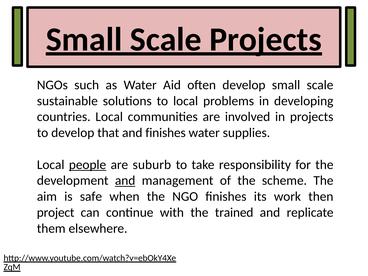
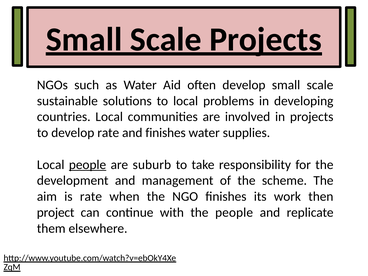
develop that: that -> rate (108, 133)
and underline: present -> none (125, 181)
is safe: safe -> rate (91, 197)
the trained: trained -> people (234, 212)
